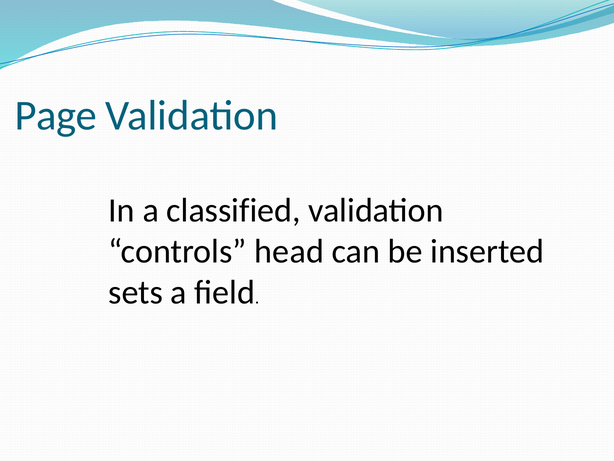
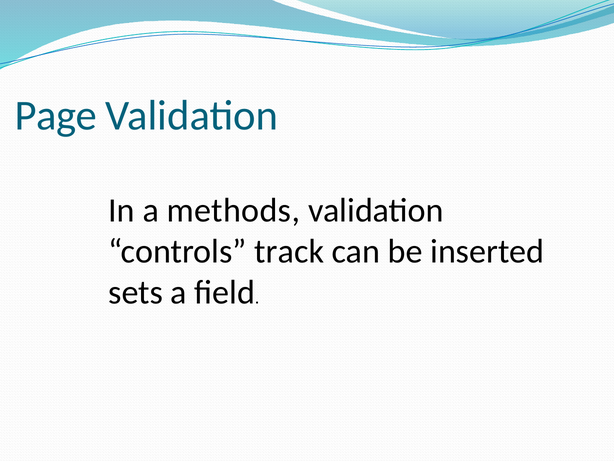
classified: classified -> methods (233, 210)
head: head -> track (289, 251)
